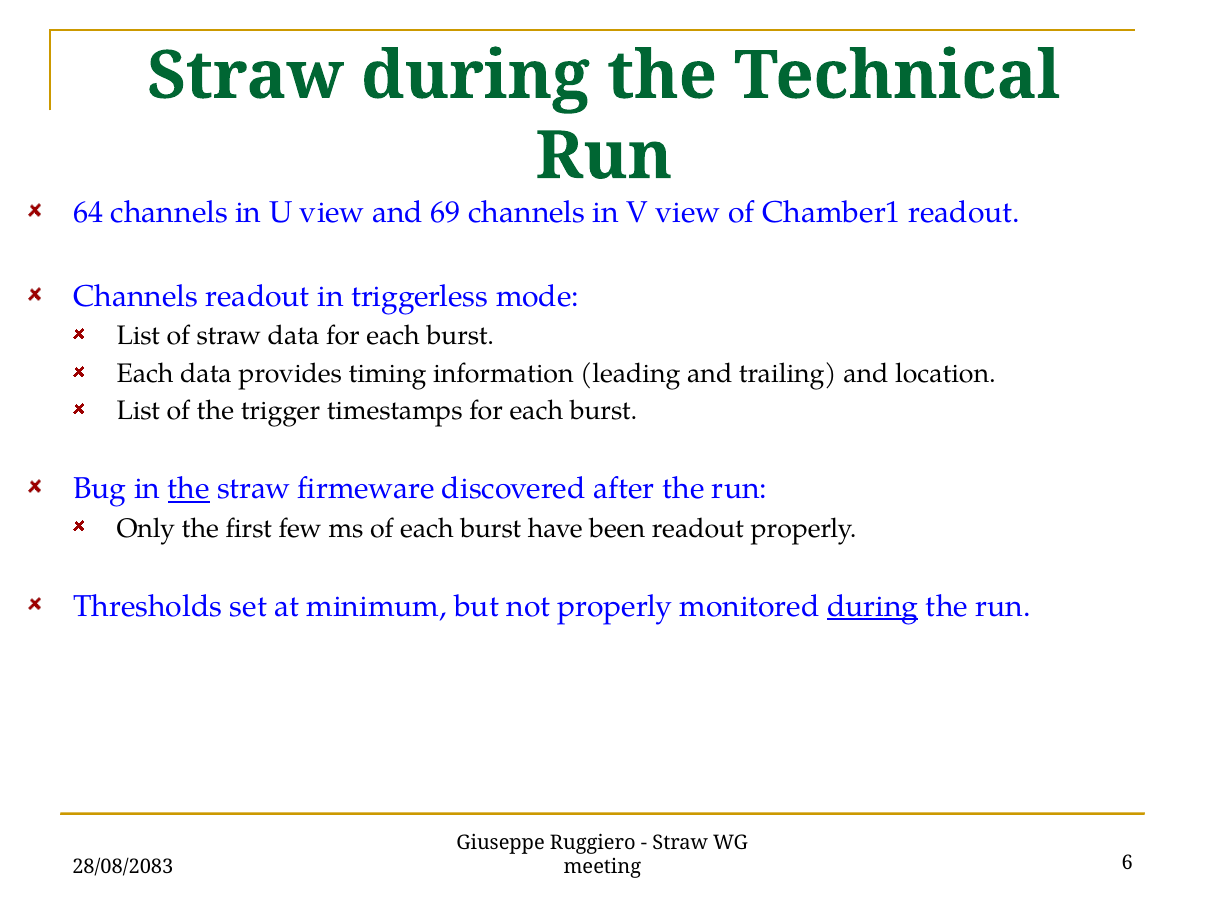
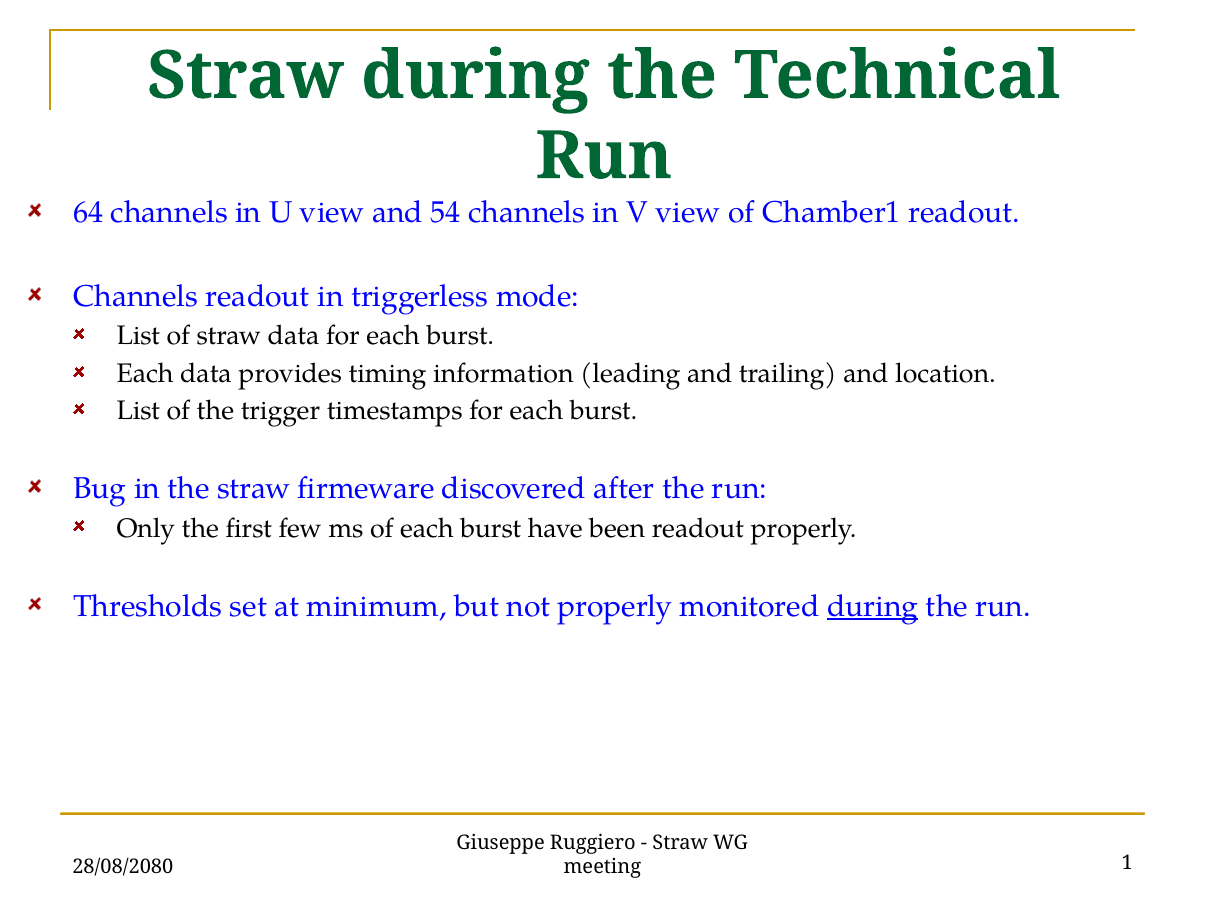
69: 69 -> 54 (446, 212)
the underline: present -> none (189, 489)
28/08/2083: 28/08/2083 -> 28/08/2080 (123, 866)
6: 6 -> 1 (1127, 863)
